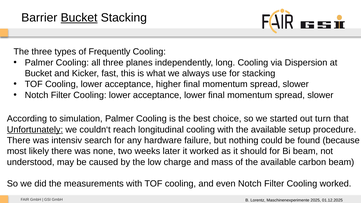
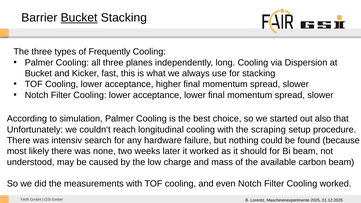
turn: turn -> also (323, 119)
Unfortunately underline: present -> none (35, 130)
with the available: available -> scraping (268, 130)
